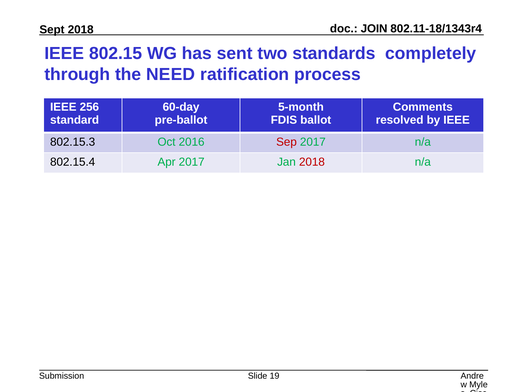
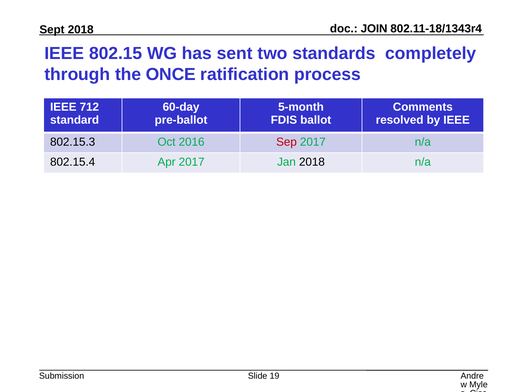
NEED: NEED -> ONCE (171, 74)
256: 256 -> 712 (89, 107)
2018 colour: red -> black (312, 162)
